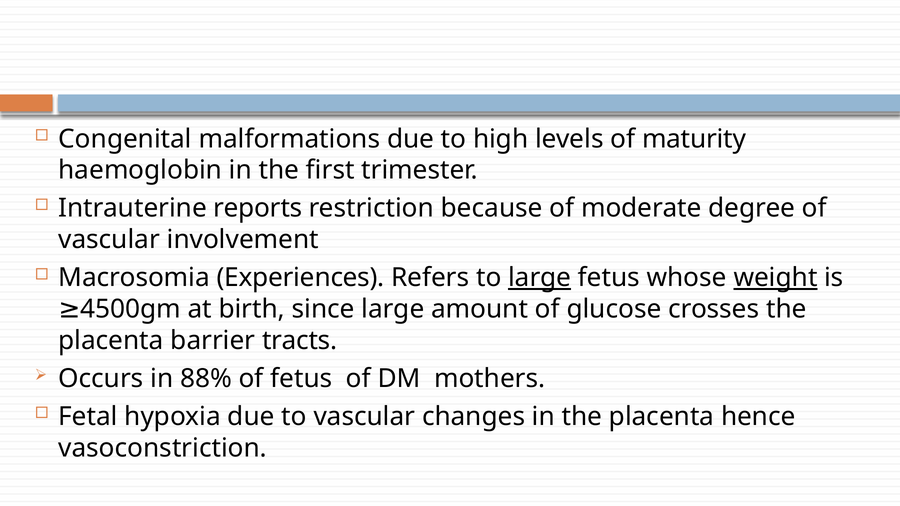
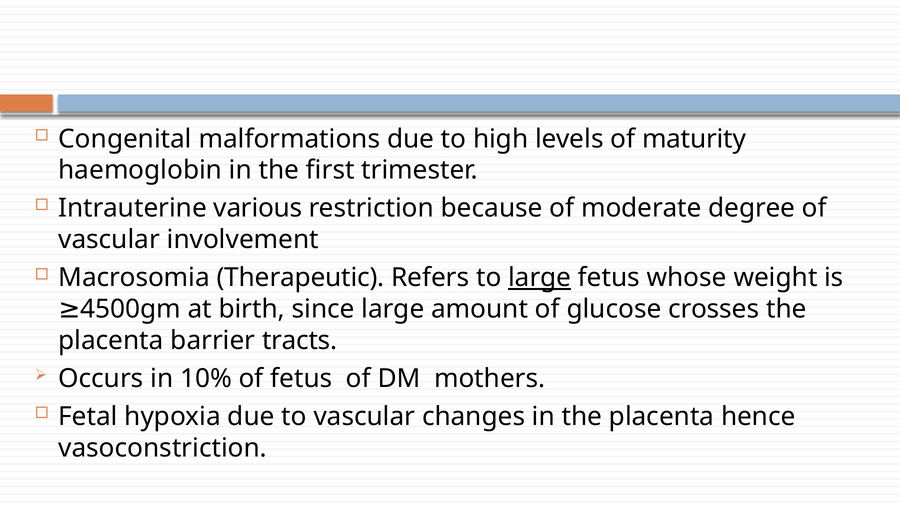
reports: reports -> various (258, 208)
Experiences: Experiences -> Therapeutic (301, 278)
weight underline: present -> none (776, 278)
88%: 88% -> 10% (206, 379)
